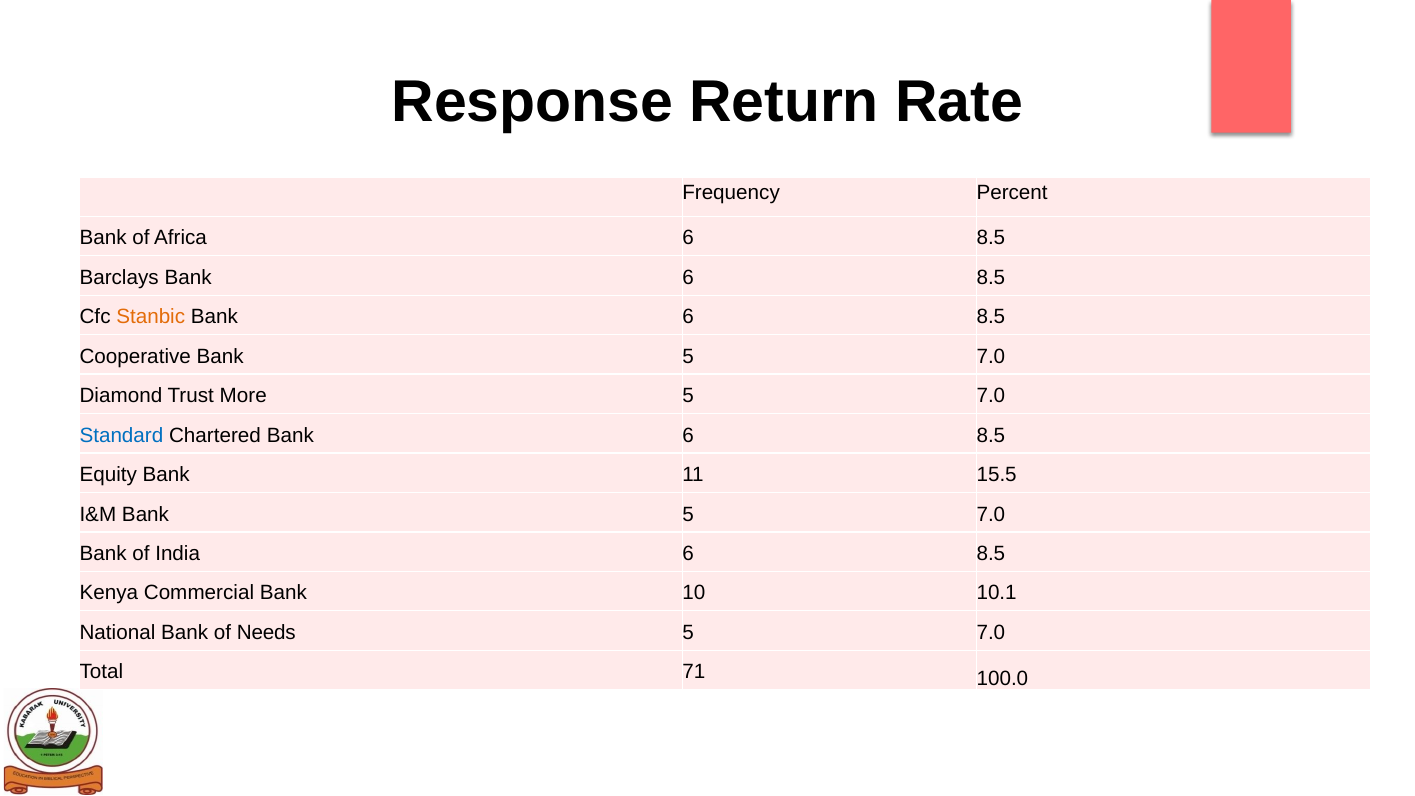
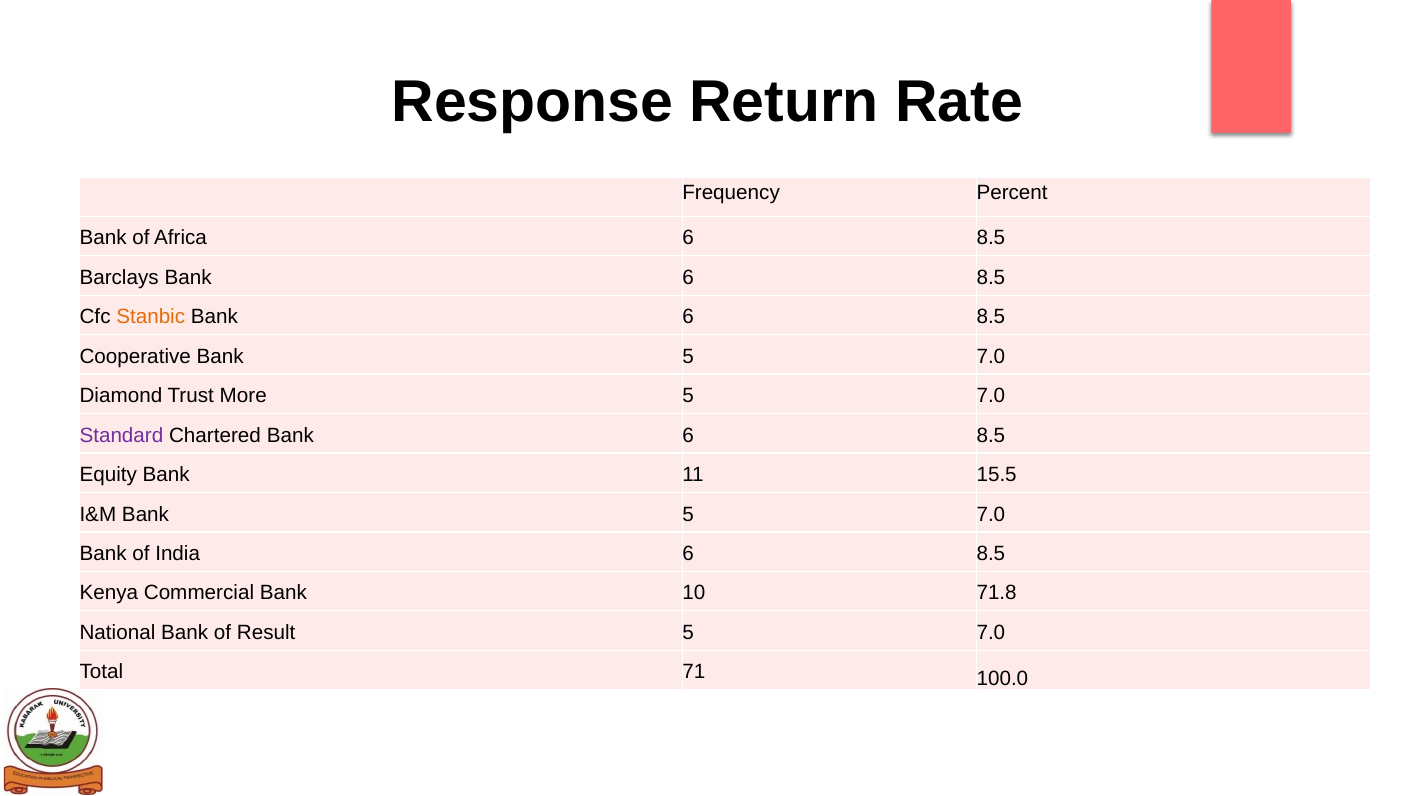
Standard colour: blue -> purple (121, 435)
10.1: 10.1 -> 71.8 (997, 593)
Needs: Needs -> Result (266, 633)
